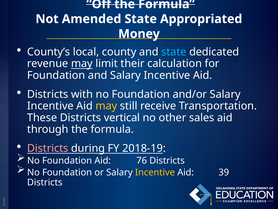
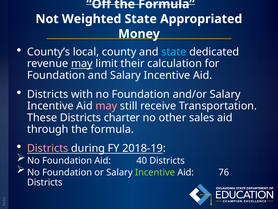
Amended: Amended -> Weighted (92, 19)
may colour: yellow -> pink (106, 106)
vertical: vertical -> charter (122, 117)
76: 76 -> 40 (142, 160)
Incentive colour: yellow -> light green (155, 172)
39: 39 -> 76 (224, 172)
